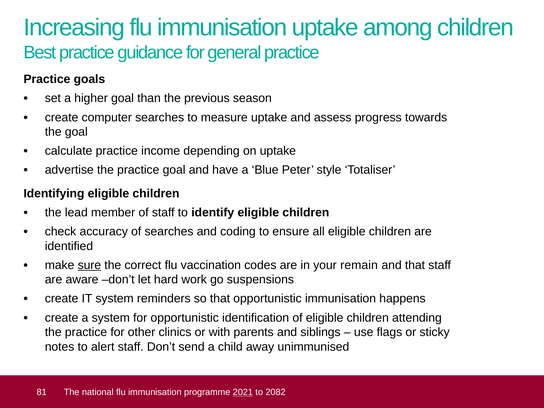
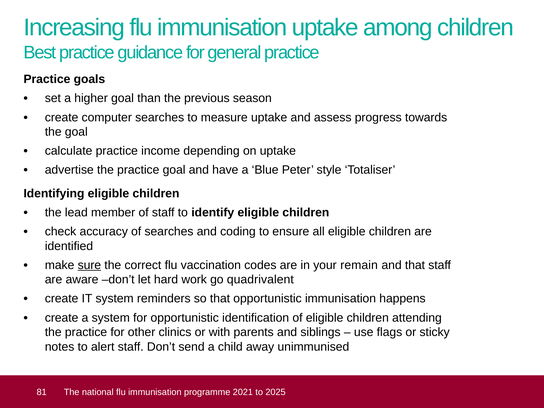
suspensions: suspensions -> quadrivalent (260, 280)
2021 underline: present -> none (243, 392)
2082: 2082 -> 2025 (276, 392)
